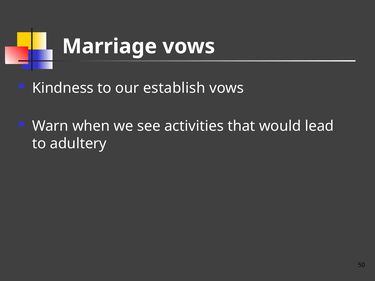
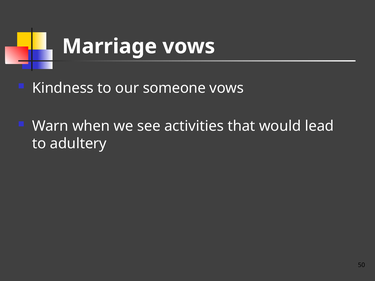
establish: establish -> someone (174, 88)
